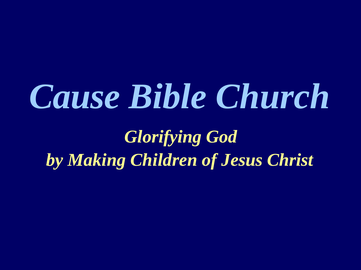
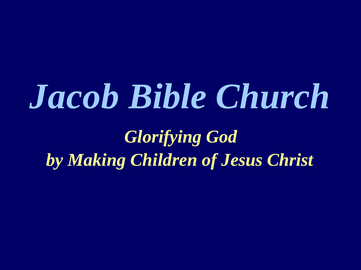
Cause: Cause -> Jacob (74, 97)
